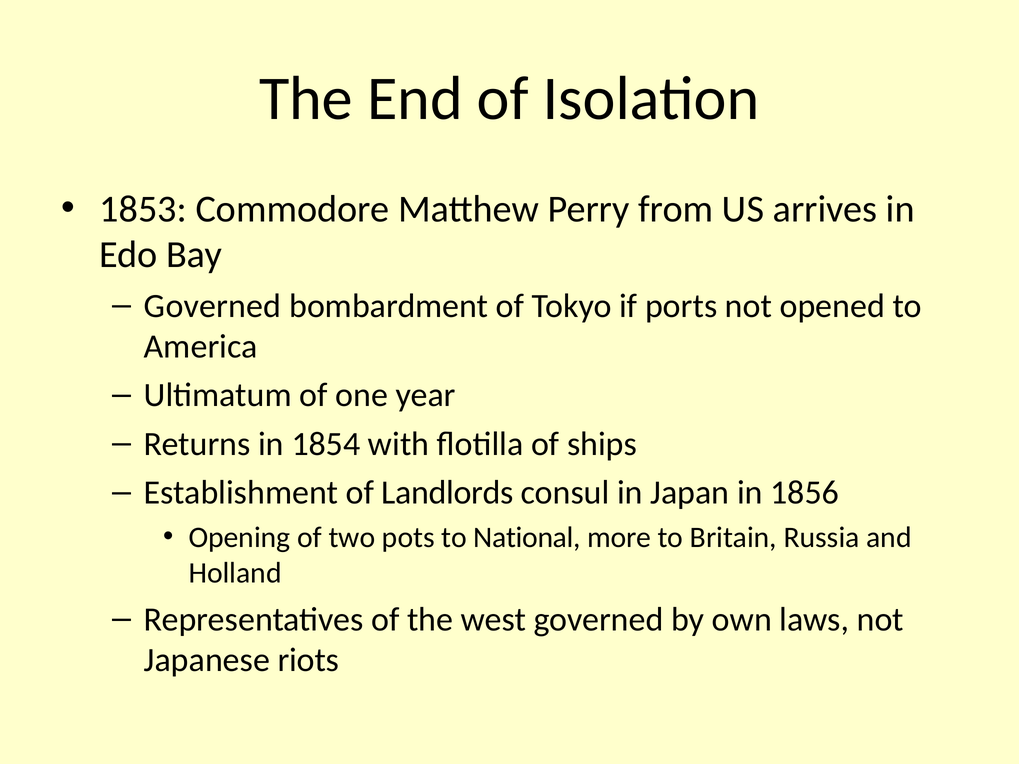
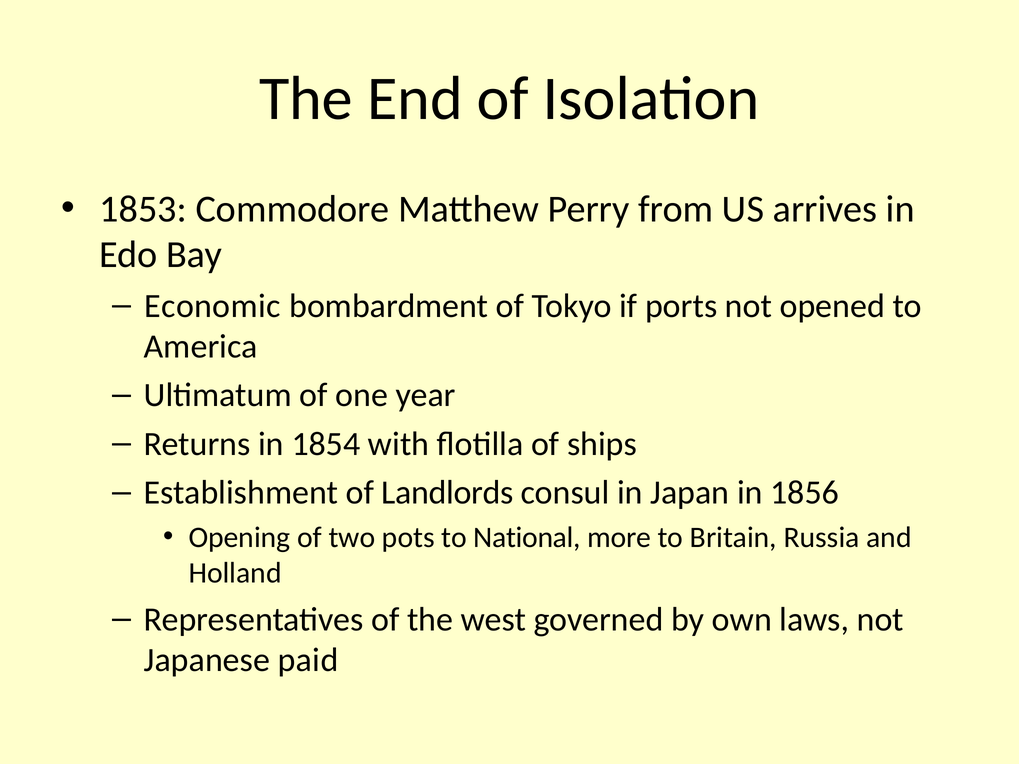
Governed: Governed -> Economic (213, 306)
riots: riots -> paid (308, 660)
